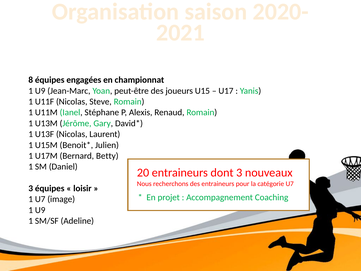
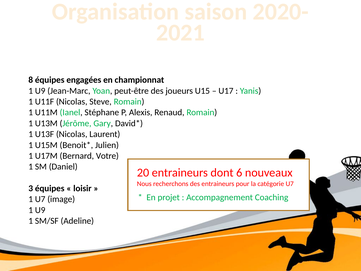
Betty: Betty -> Votre (107, 156)
dont 3: 3 -> 6 (239, 173)
